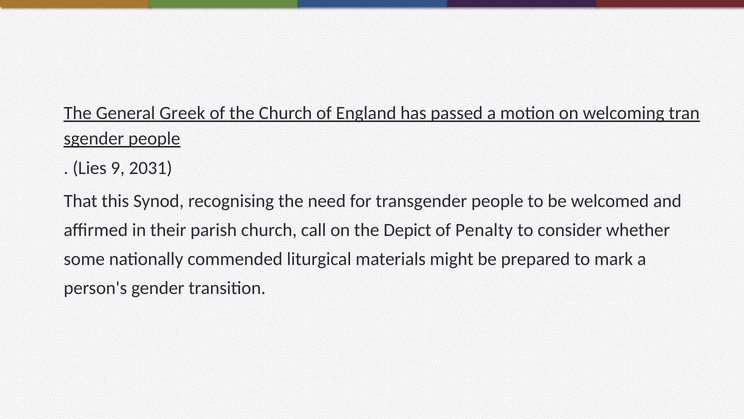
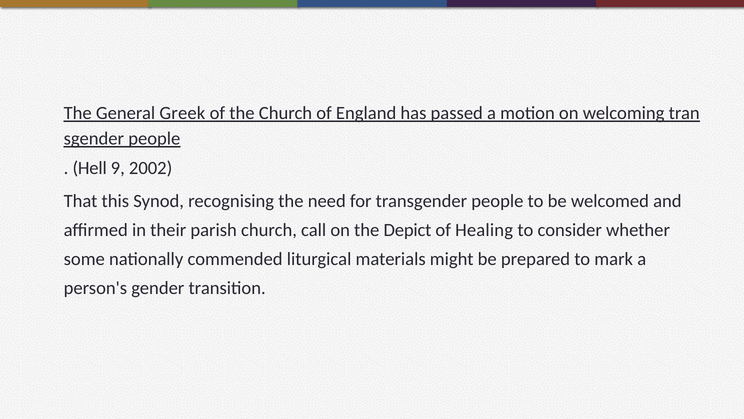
Lies: Lies -> Hell (90, 168)
2031: 2031 -> 2002 (151, 168)
Penalty: Penalty -> Healing (484, 230)
